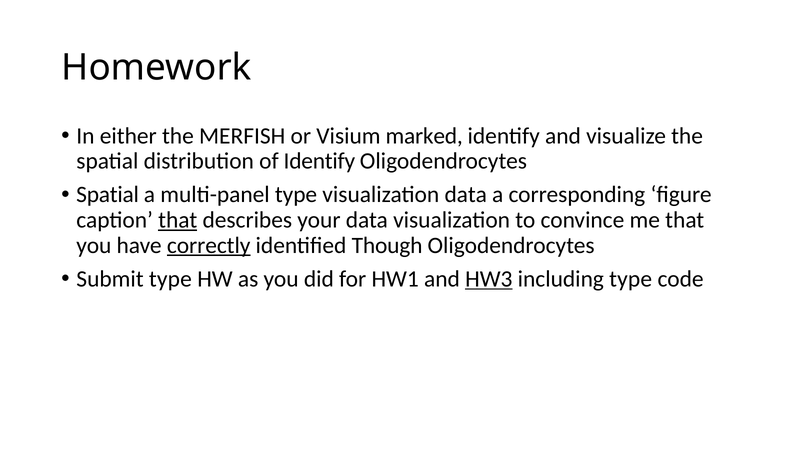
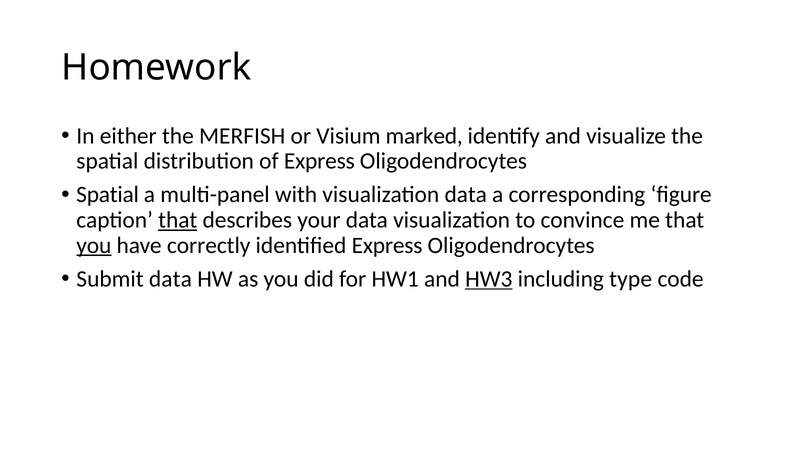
of Identify: Identify -> Express (319, 161)
multi-panel type: type -> with (296, 195)
you underline: none -> present (94, 245)
correctly underline: present -> none (209, 245)
identified Though: Though -> Express (387, 245)
Submit type: type -> data (170, 279)
